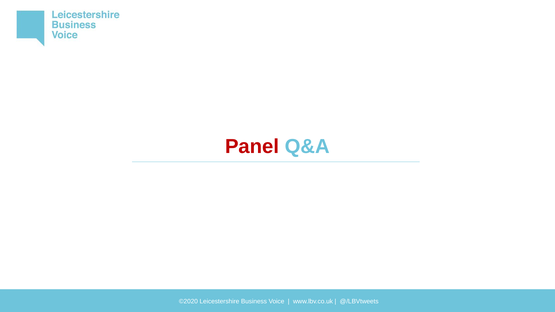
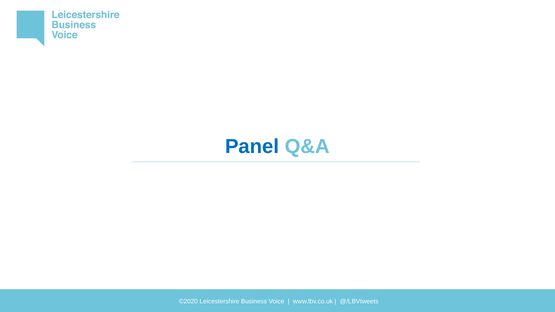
Panel colour: red -> blue (252, 147)
